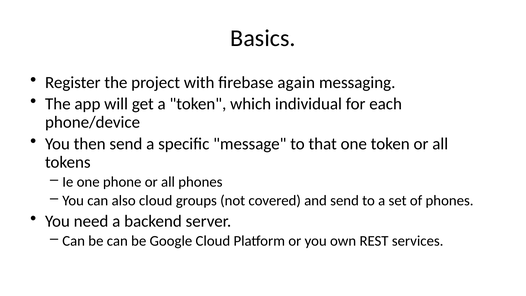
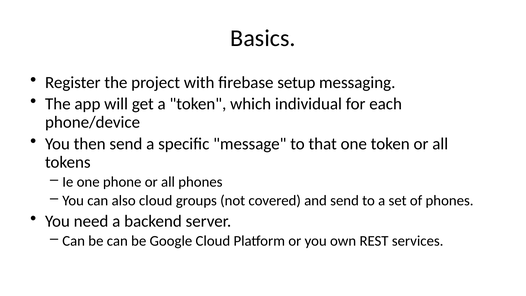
again: again -> setup (296, 82)
